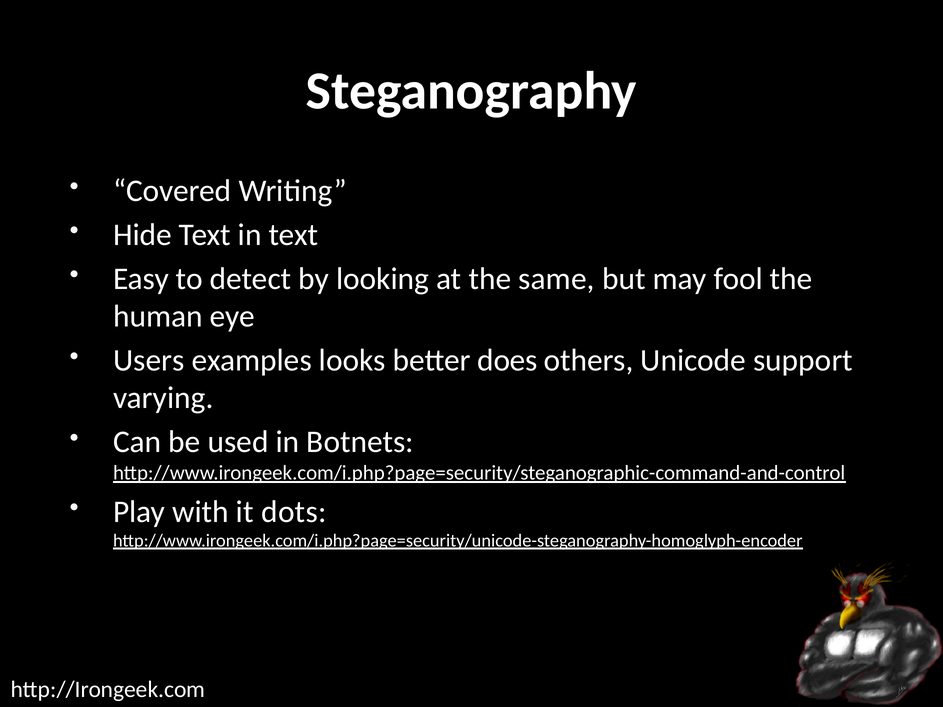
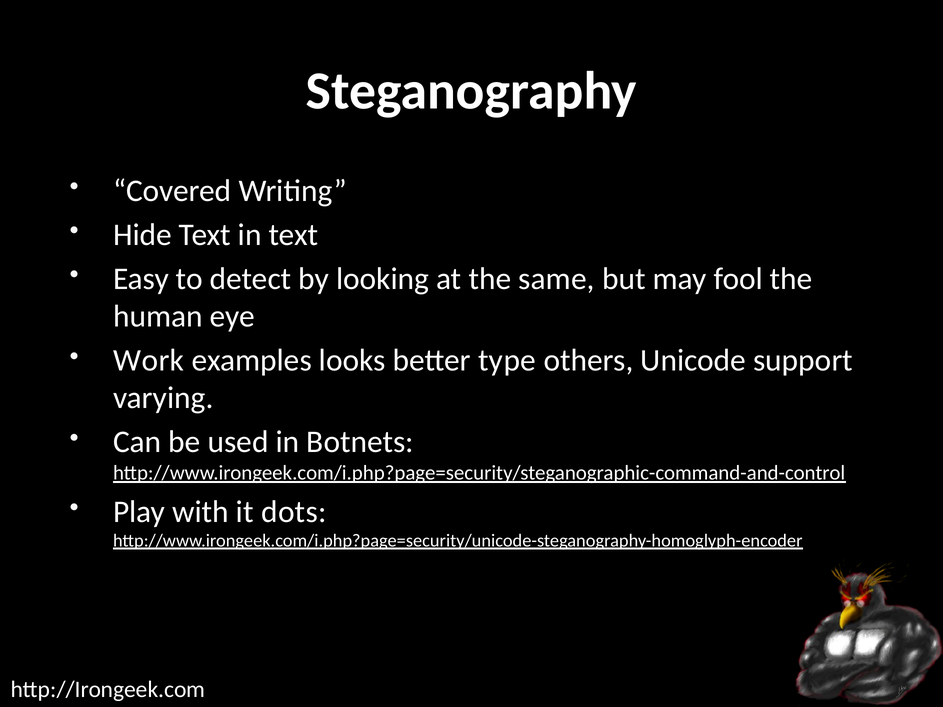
Users: Users -> Wοrk (149, 361)
does: does -> type (507, 361)
